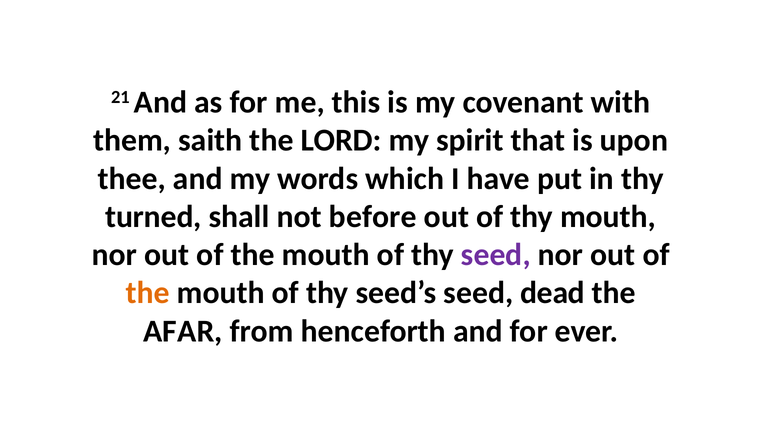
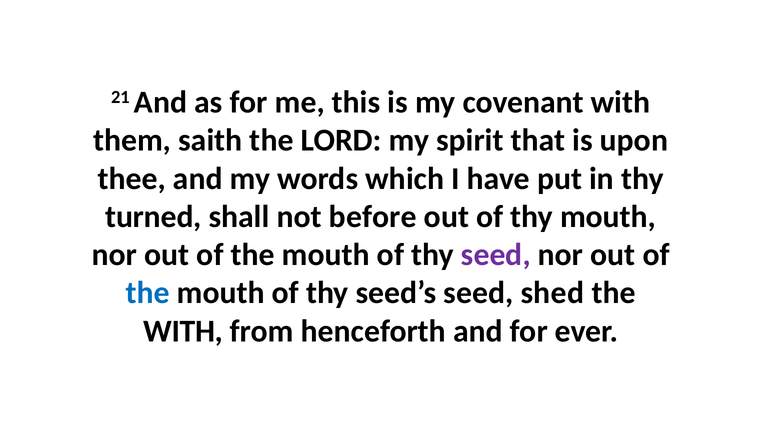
the colour: orange -> blue (148, 293)
dead: dead -> shed (552, 293)
AFAR: AFAR -> WITH (183, 331)
